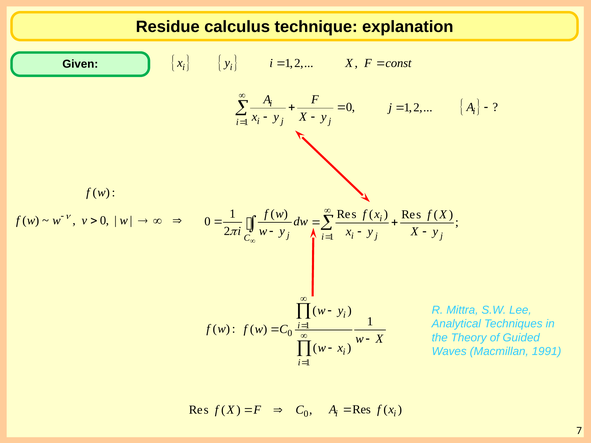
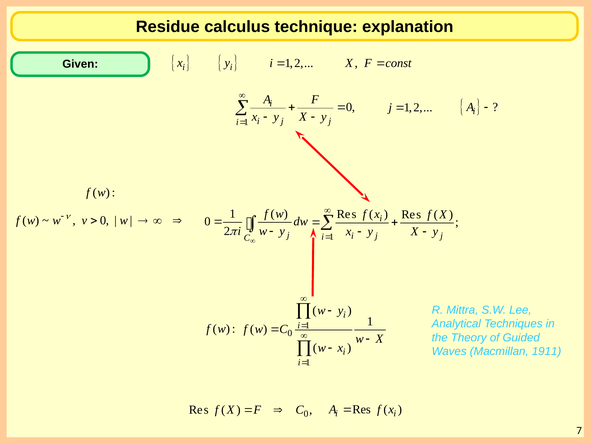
1991: 1991 -> 1911 (547, 352)
